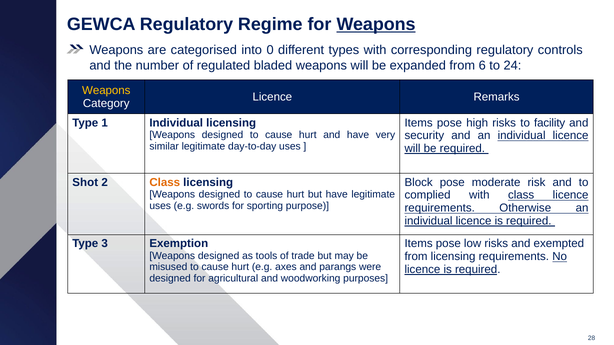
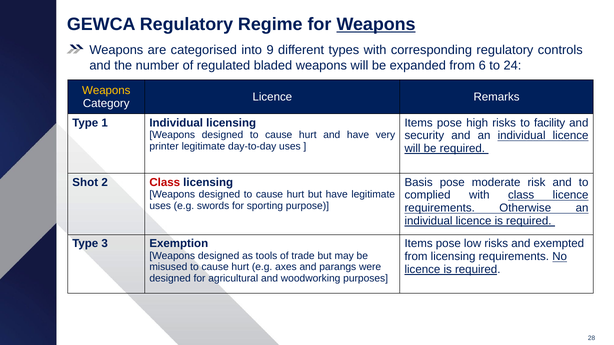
0: 0 -> 9 (270, 50)
similar: similar -> printer (164, 146)
Class colour: orange -> red (165, 183)
Block: Block -> Basis (419, 183)
